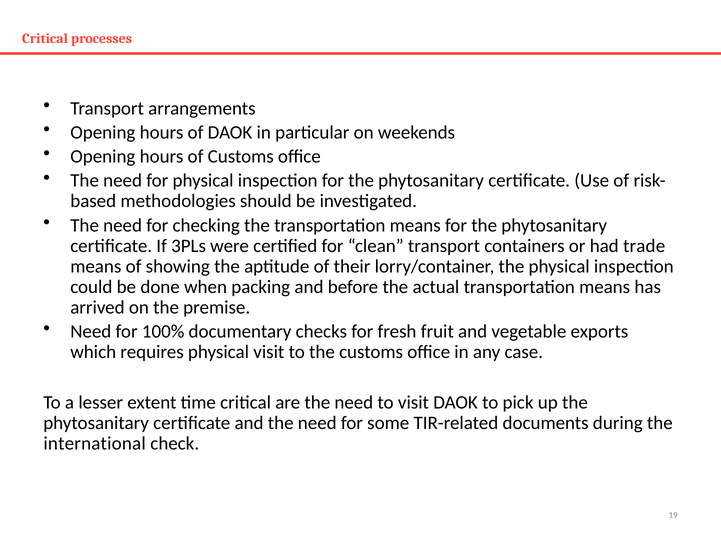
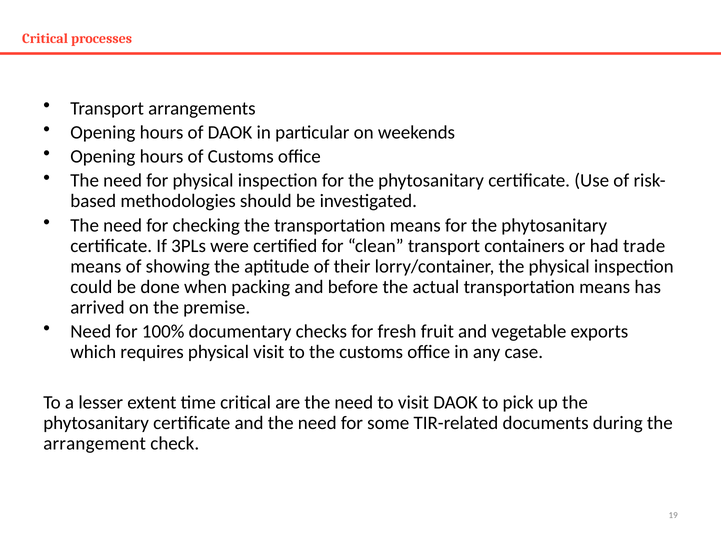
international: international -> arrangement (95, 444)
